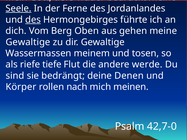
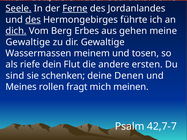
Ferne underline: none -> present (75, 8)
dich underline: none -> present (16, 31)
Oben: Oben -> Erbes (87, 31)
riefe tiefe: tiefe -> dein (52, 65)
werde: werde -> ersten (147, 65)
bedrängt: bedrängt -> schenken (63, 76)
Körper: Körper -> Meines (21, 87)
nach: nach -> fragt (77, 87)
42,7-0: 42,7-0 -> 42,7-7 (162, 127)
